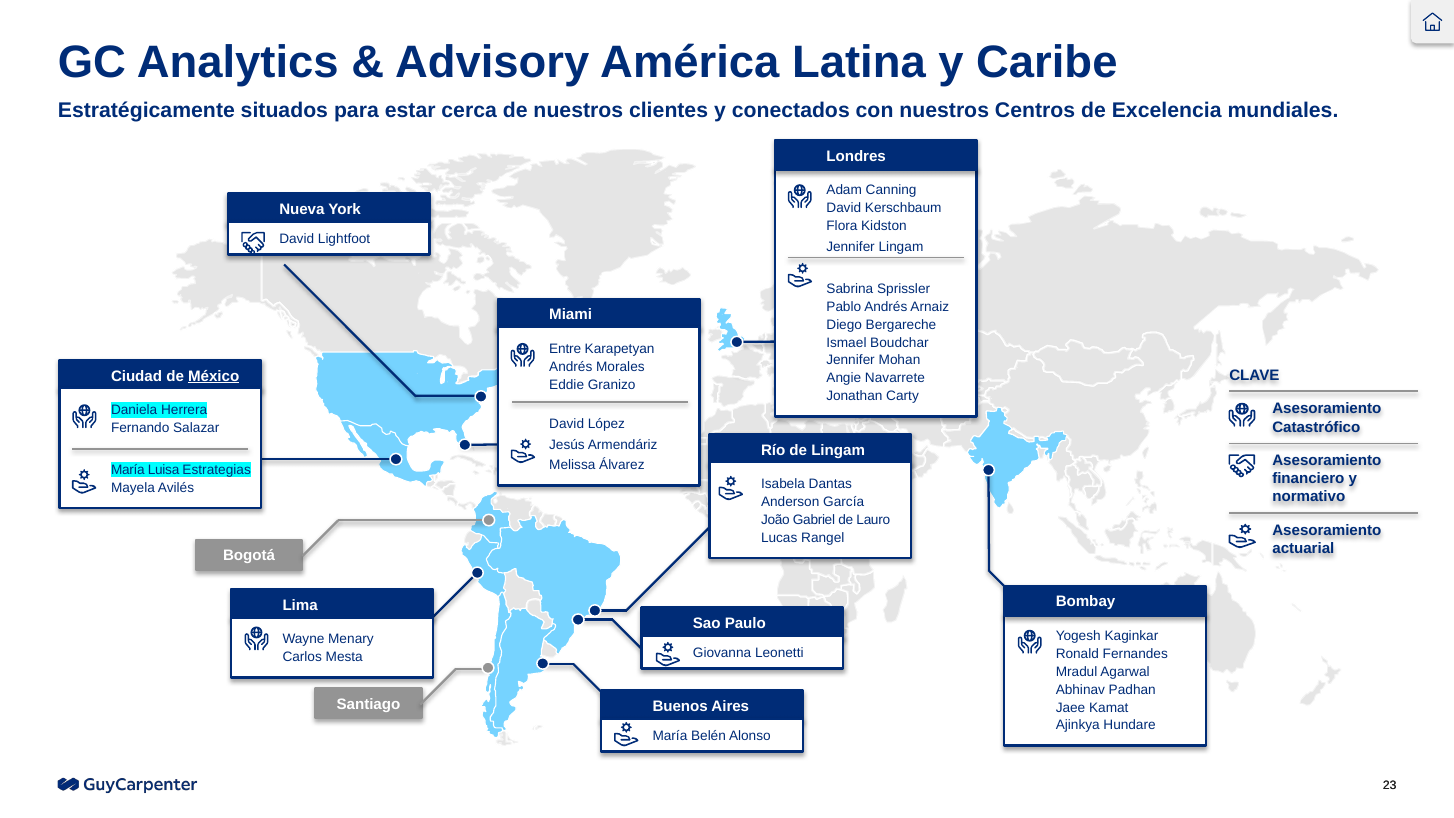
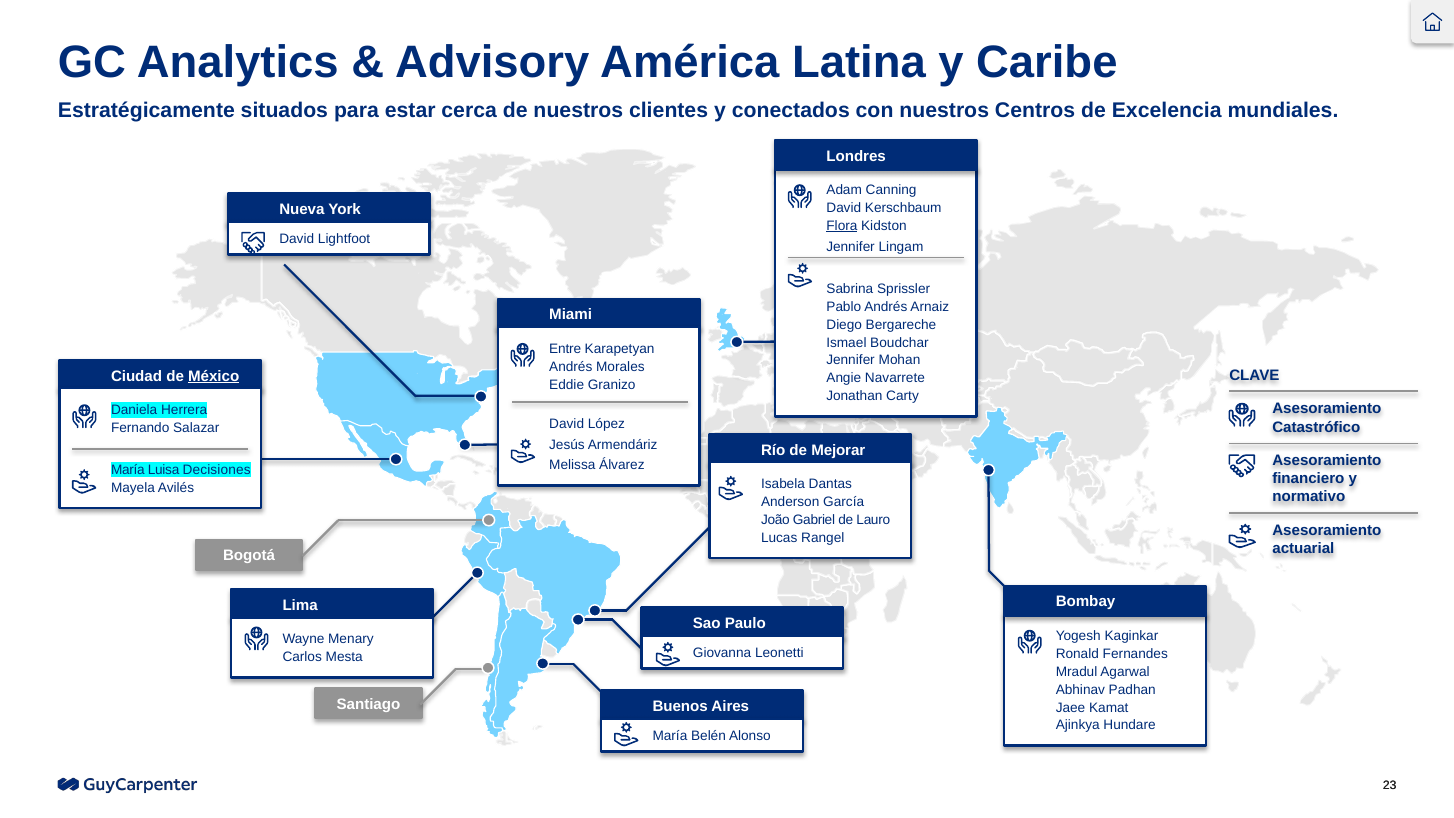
Flora underline: none -> present (842, 226)
de Lingam: Lingam -> Mejorar (838, 450)
Estrategias: Estrategias -> Decisiones (217, 470)
